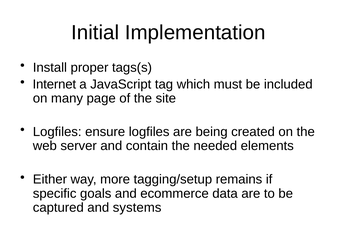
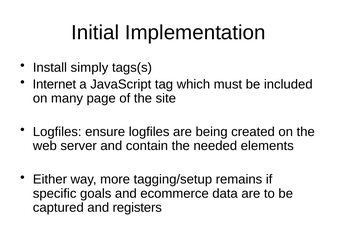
proper: proper -> simply (89, 68)
systems: systems -> registers (137, 208)
